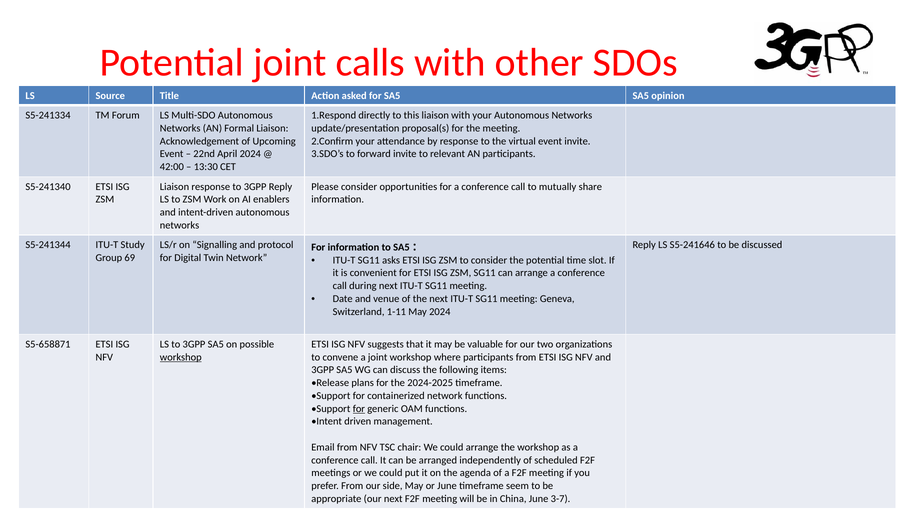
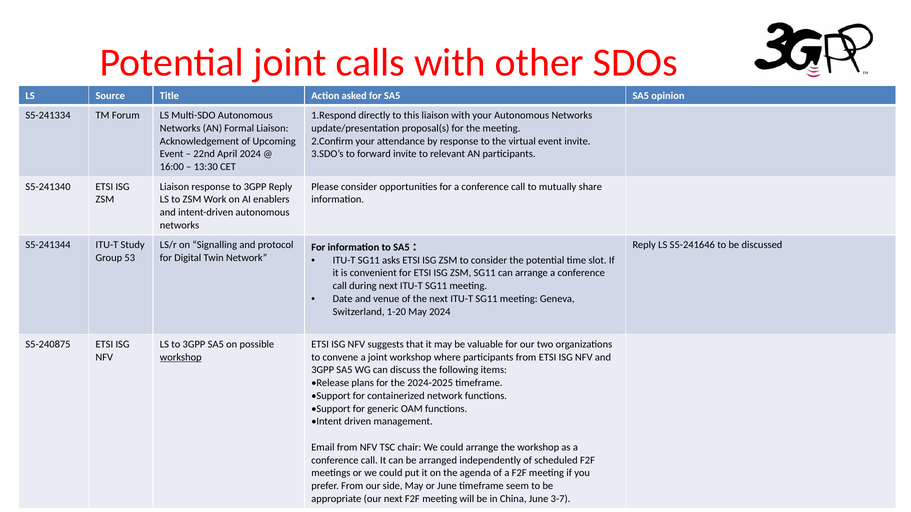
42:00: 42:00 -> 16:00 (172, 167)
69: 69 -> 53 (130, 258)
1-11: 1-11 -> 1-20 (396, 312)
S5-658871: S5-658871 -> S5-240875 (48, 345)
for underline: present -> none (359, 409)
